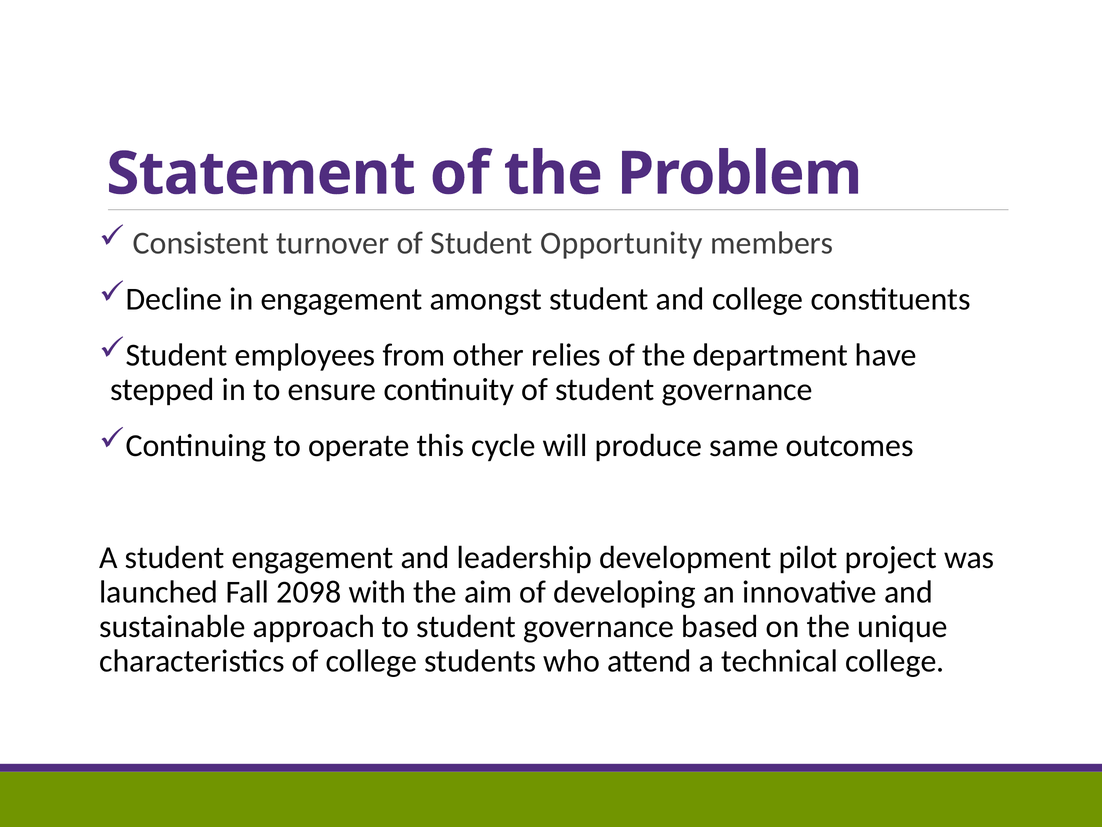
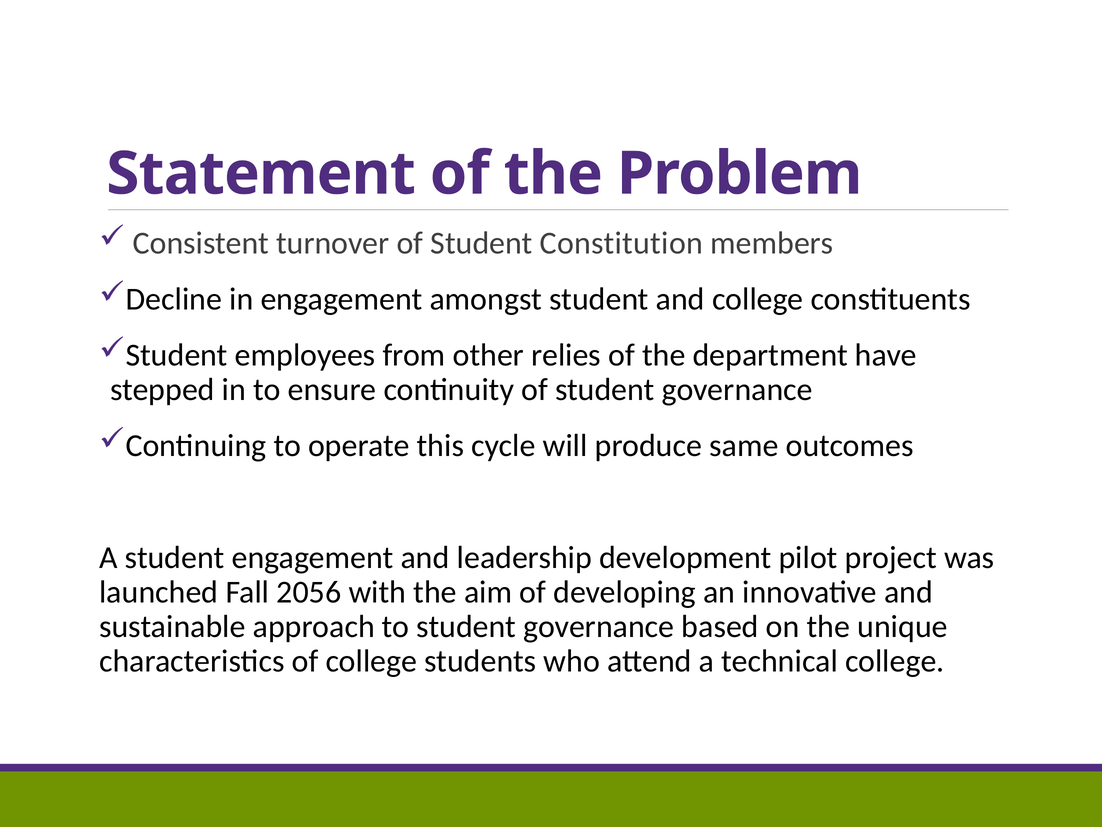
Opportunity: Opportunity -> Constitution (621, 243)
2098: 2098 -> 2056 (309, 592)
